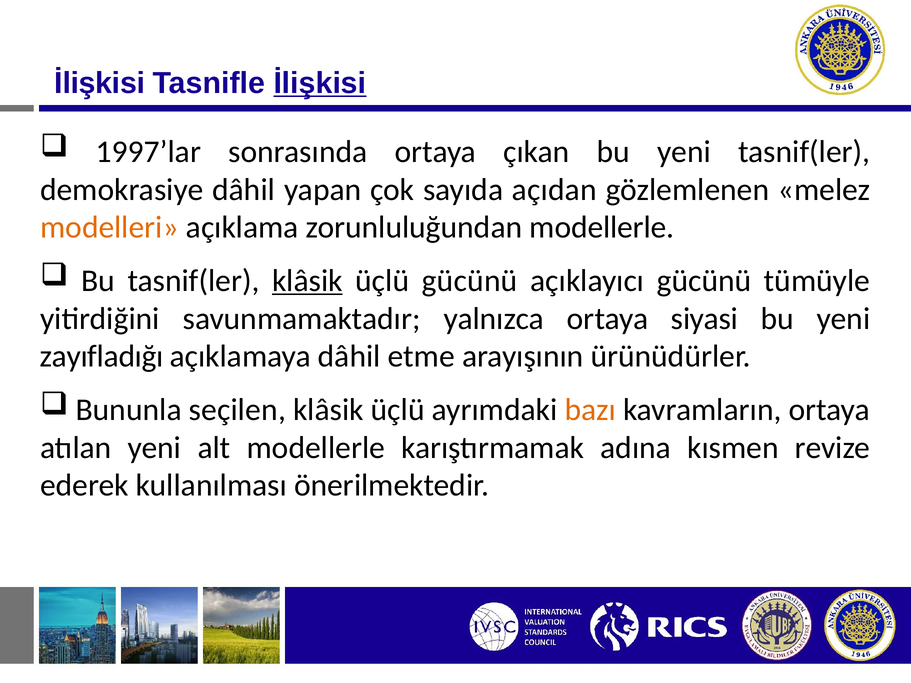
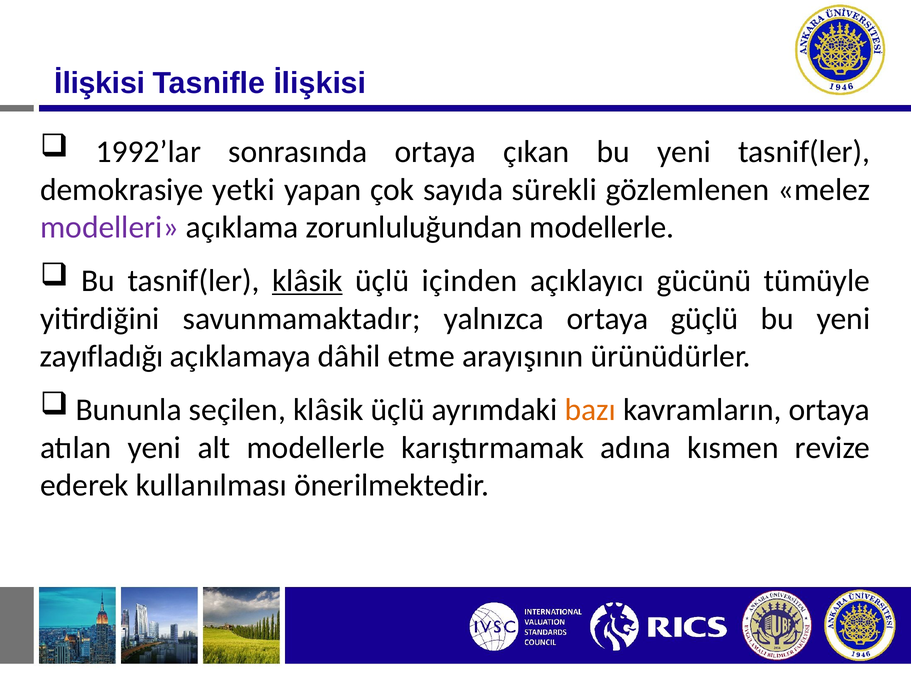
İlişkisi underline: present -> none (320, 83)
1997’lar: 1997’lar -> 1992’lar (149, 152)
demokrasiye dâhil: dâhil -> yetki (244, 190)
açıdan: açıdan -> sürekli (554, 190)
modelleri colour: orange -> purple (109, 228)
üçlü gücünü: gücünü -> içinden (470, 281)
siyasi: siyasi -> güçlü (705, 319)
